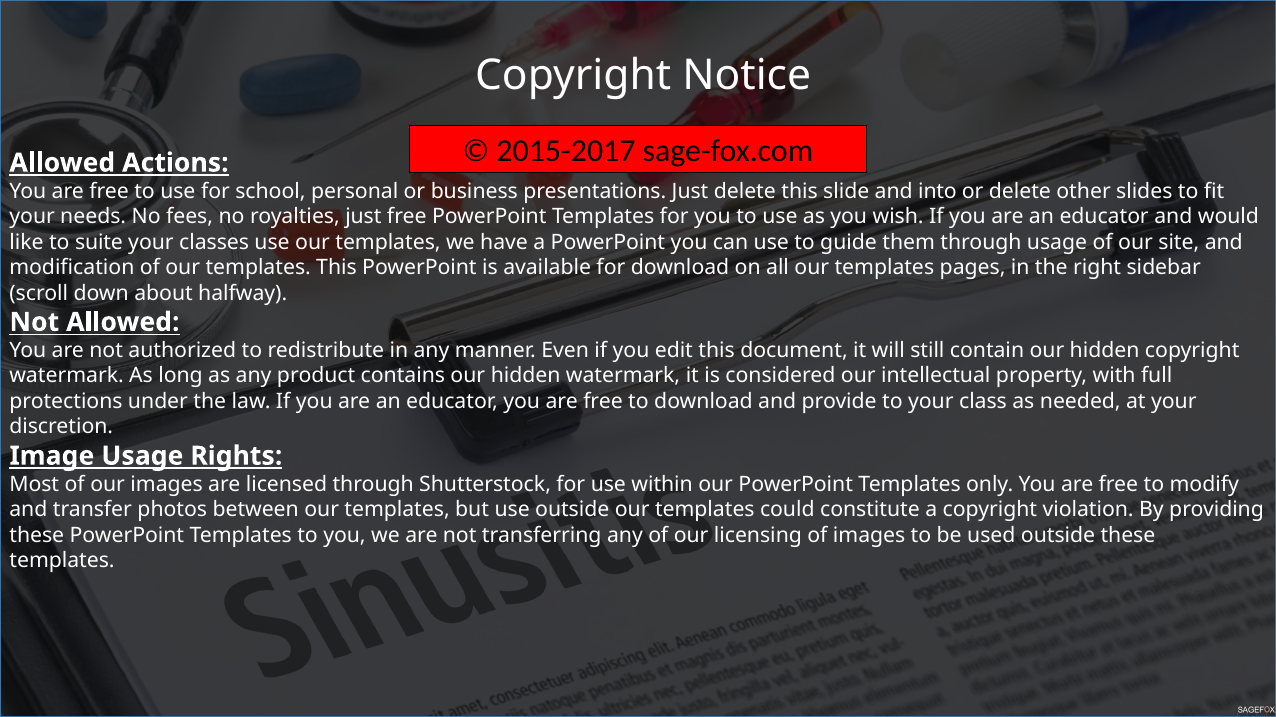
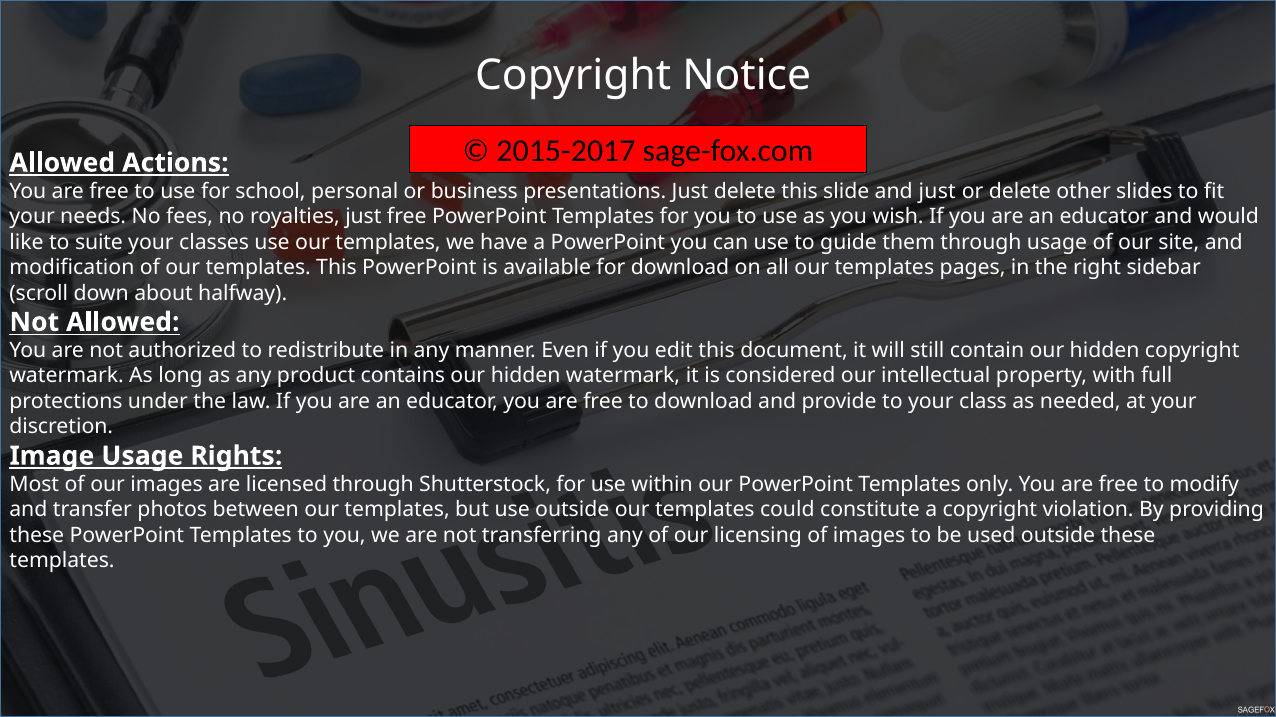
and into: into -> just (937, 191)
